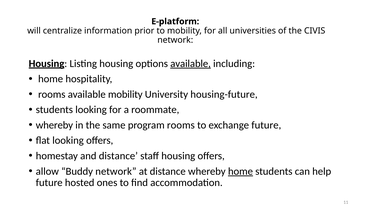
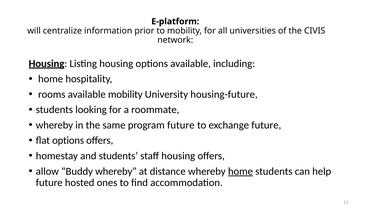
available underline: present -> none (191, 64)
program rooms: rooms -> future (181, 125)
flat looking: looking -> options (68, 141)
and distance: distance -> students (118, 156)
Buddy network: network -> whereby (116, 171)
